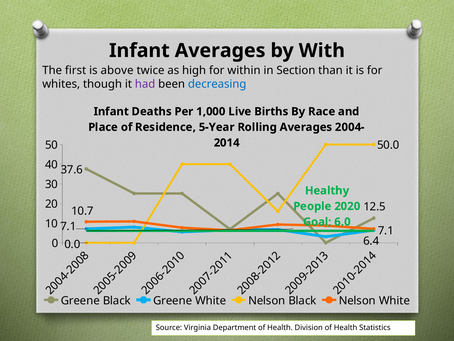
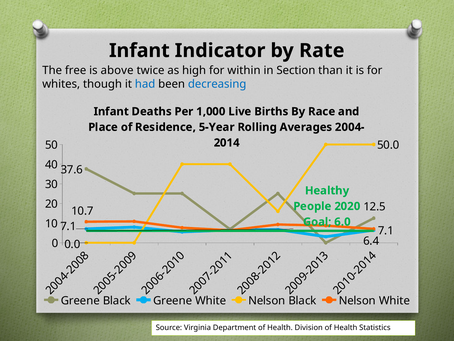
Infant Averages: Averages -> Indicator (220, 51)
With: With -> Rate (322, 51)
first: first -> free (76, 70)
had colour: purple -> blue (145, 84)
